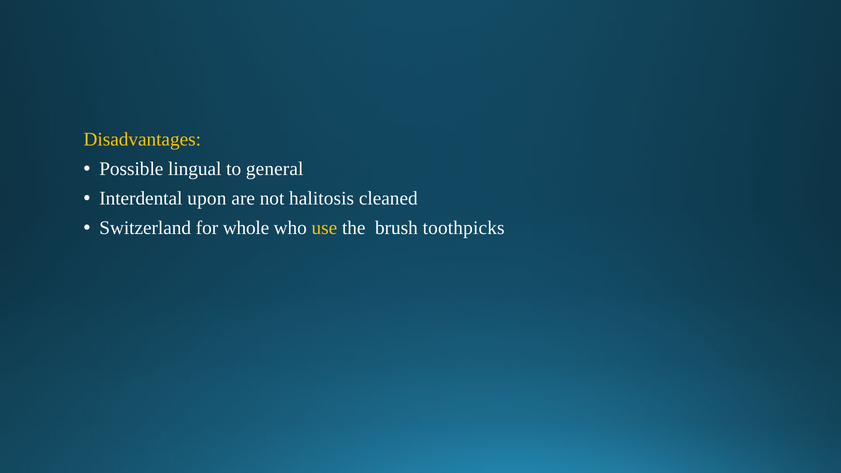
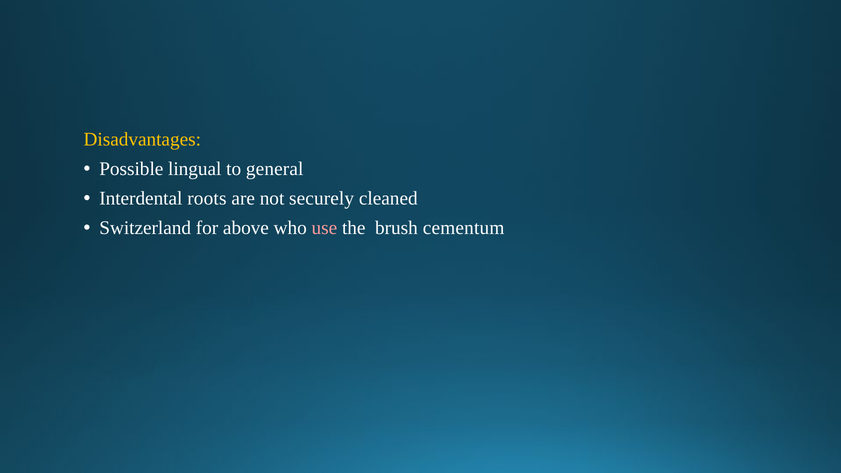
upon: upon -> roots (207, 199)
halitosis: halitosis -> securely (322, 199)
whole: whole -> above (246, 228)
use colour: yellow -> pink (324, 228)
toothpicks: toothpicks -> cementum (464, 228)
